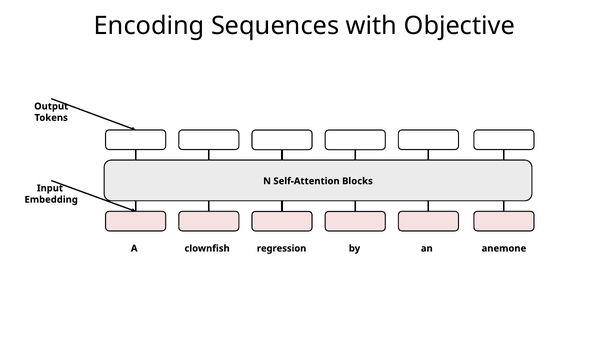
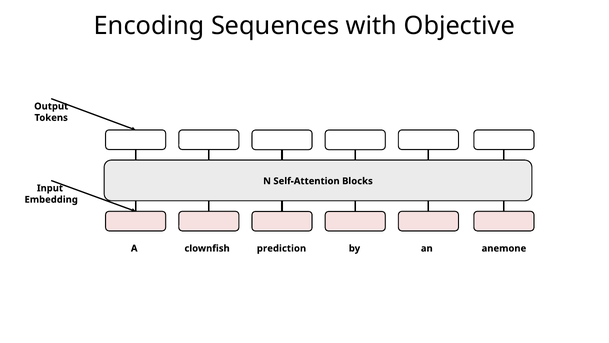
regression: regression -> prediction (282, 248)
